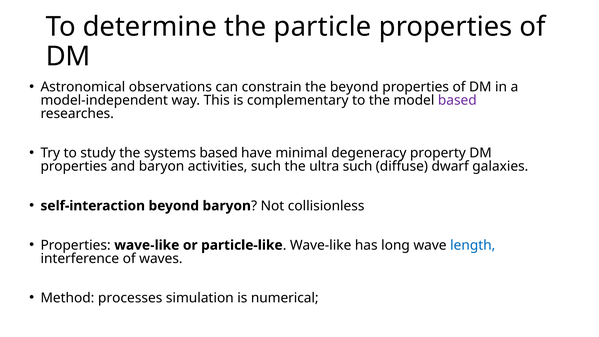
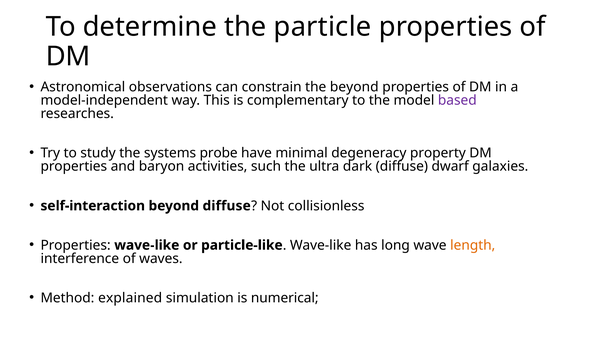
systems based: based -> probe (219, 153)
ultra such: such -> dark (357, 166)
beyond baryon: baryon -> diffuse (227, 206)
length colour: blue -> orange (473, 245)
processes: processes -> explained (130, 298)
